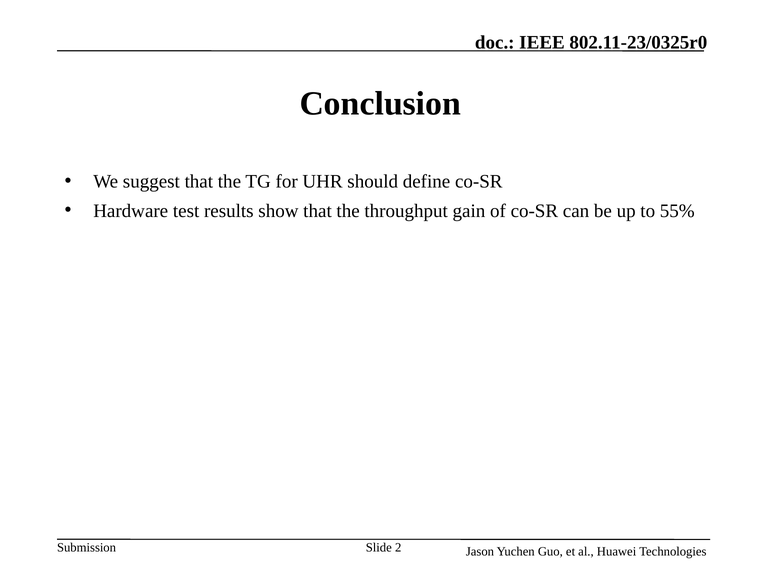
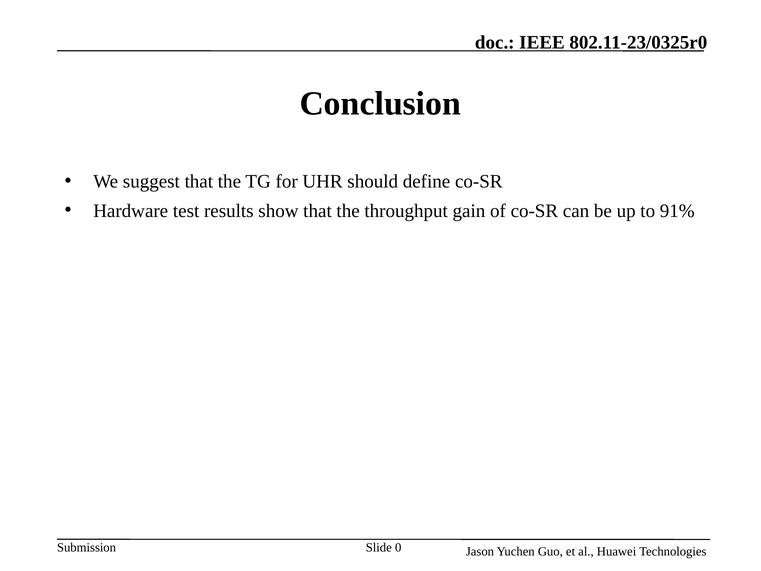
55%: 55% -> 91% (677, 211)
2: 2 -> 0 (398, 547)
